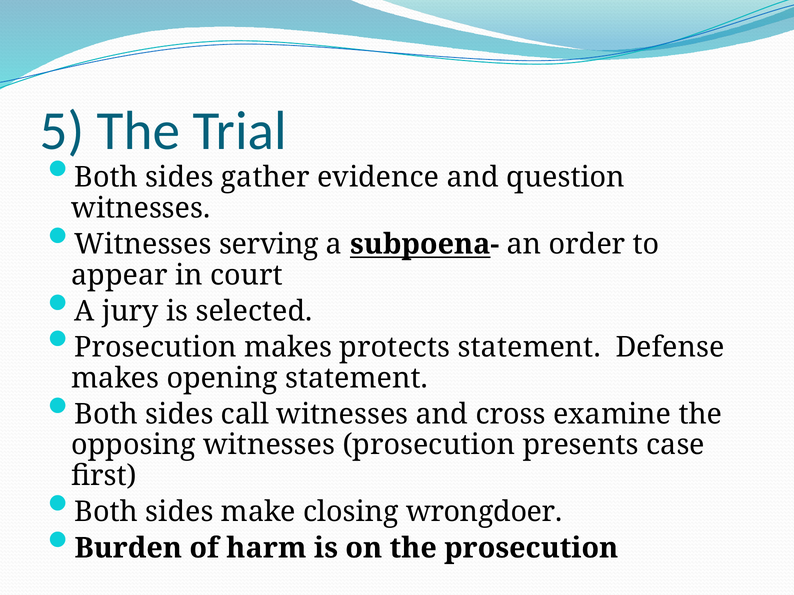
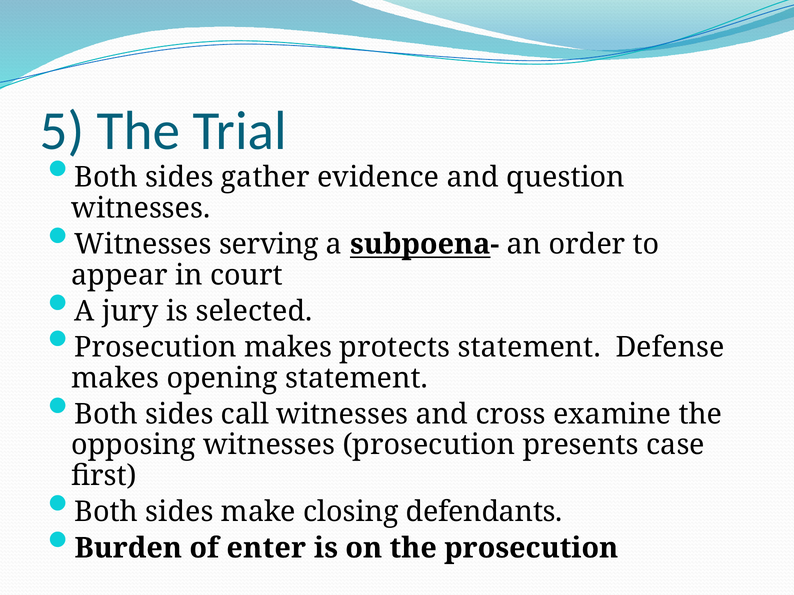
wrongdoer: wrongdoer -> defendants (484, 512)
harm: harm -> enter (266, 548)
